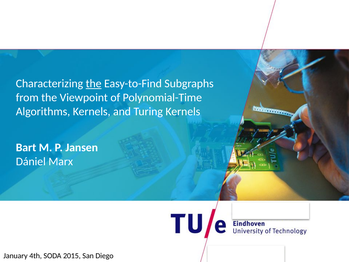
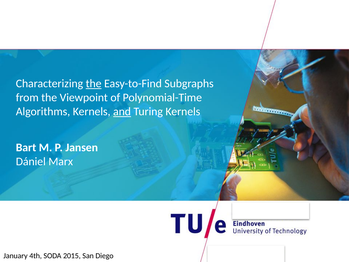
and underline: none -> present (122, 111)
